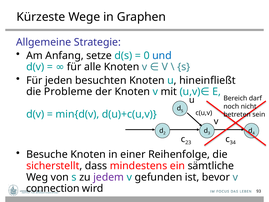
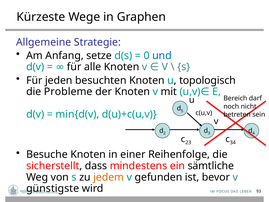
hineinfließt: hineinfließt -> topologisch (208, 80)
jedem colour: purple -> orange (109, 177)
connection: connection -> günstigste (53, 188)
